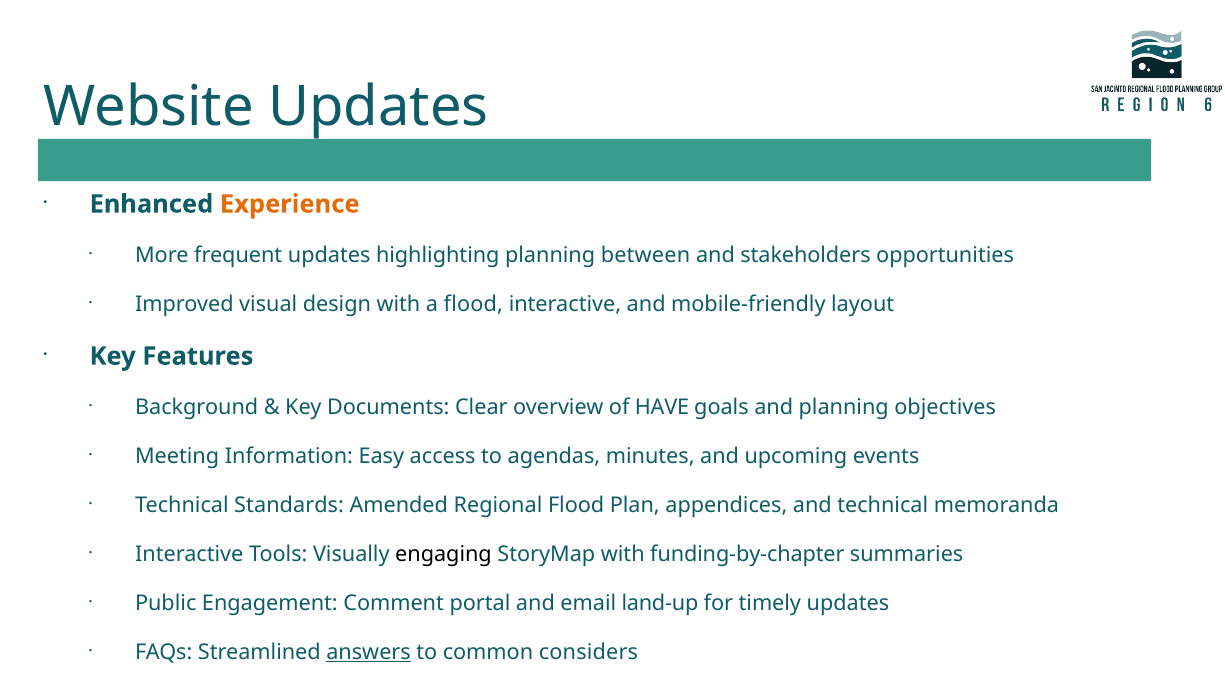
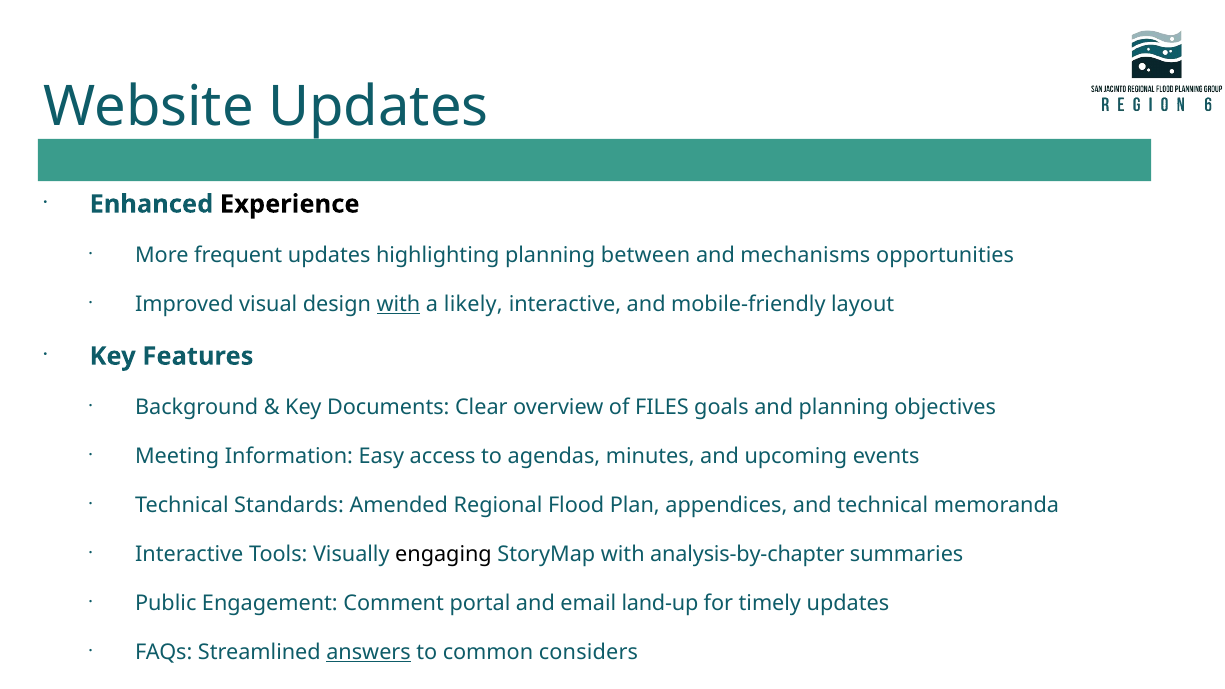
Experience colour: orange -> black (290, 204)
stakeholders: stakeholders -> mechanisms (805, 255)
with underline: none -> present (398, 304)
a flood: flood -> likely (473, 304)
HAVE: HAVE -> FILES (662, 407)
funding-by-chapter: funding-by-chapter -> analysis-by-chapter (747, 554)
